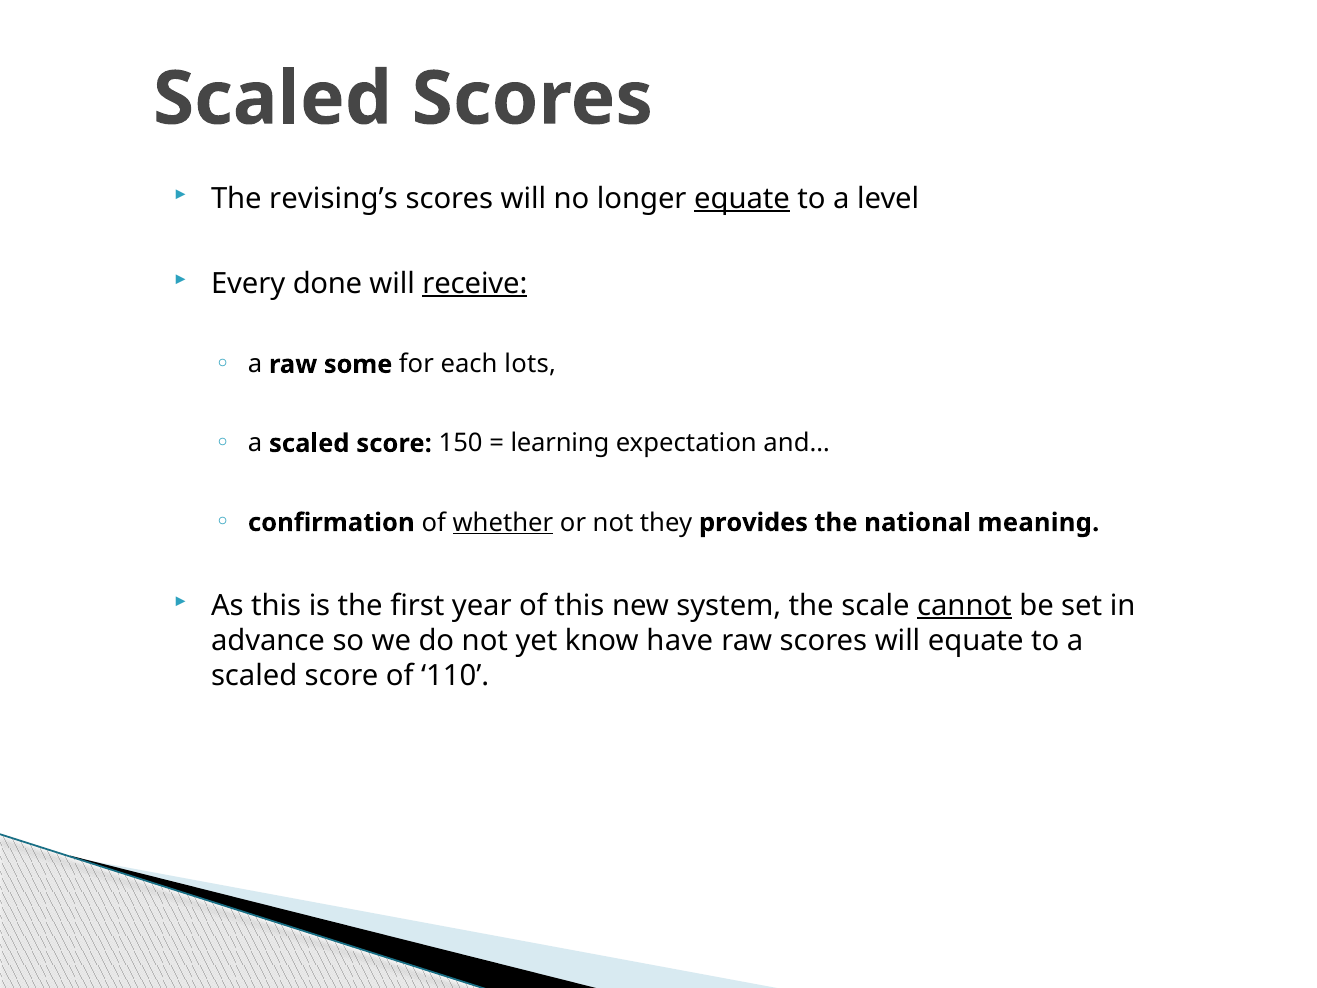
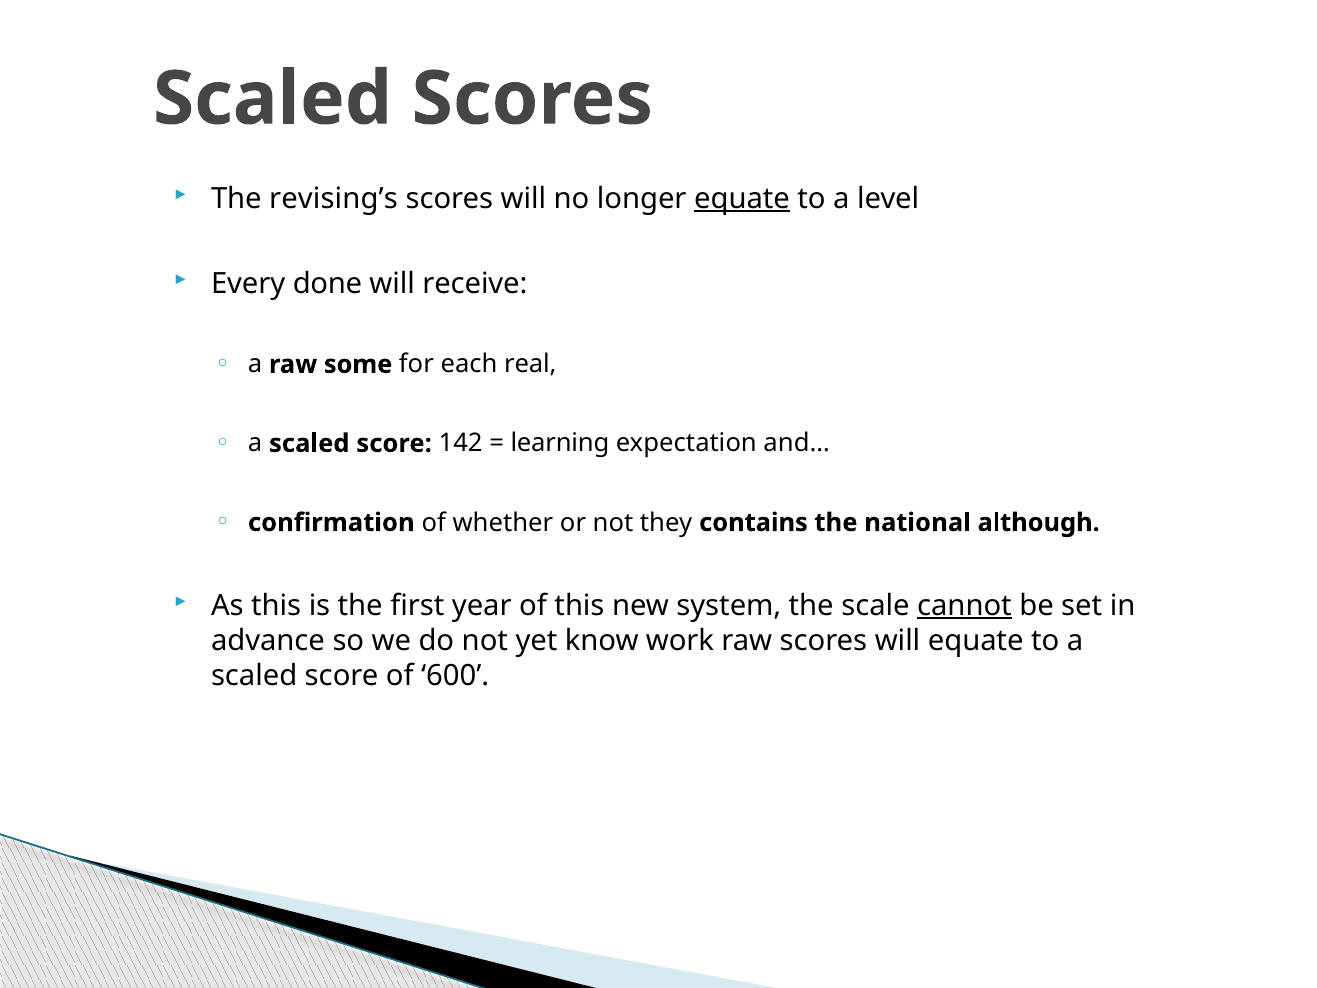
receive underline: present -> none (475, 283)
lots: lots -> real (530, 364)
150: 150 -> 142 (461, 443)
whether underline: present -> none (503, 522)
provides: provides -> contains (753, 522)
meaning: meaning -> although (1039, 522)
have: have -> work (680, 640)
110: 110 -> 600 (455, 676)
